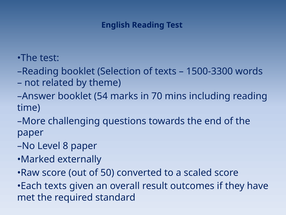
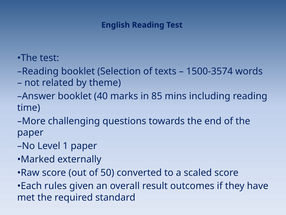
1500-3300: 1500-3300 -> 1500-3574 (209, 71)
54: 54 -> 40 (101, 96)
70: 70 -> 85 (157, 96)
8: 8 -> 1 (65, 146)
Each texts: texts -> rules (56, 186)
